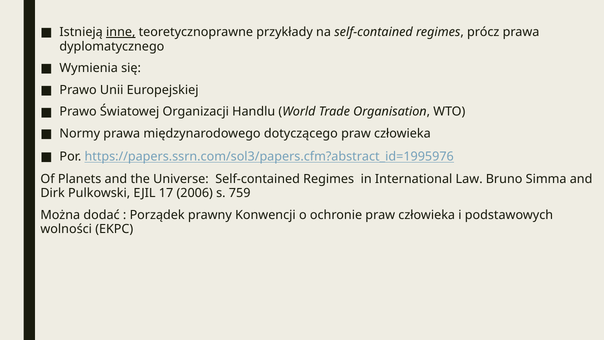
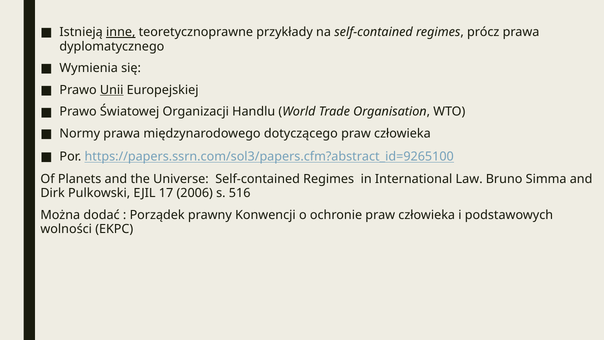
Unii underline: none -> present (112, 90)
https://papers.ssrn.com/sol3/papers.cfm?abstract_id=1995976: https://papers.ssrn.com/sol3/papers.cfm?abstract_id=1995976 -> https://papers.ssrn.com/sol3/papers.cfm?abstract_id=9265100 (269, 156)
759: 759 -> 516 (240, 193)
